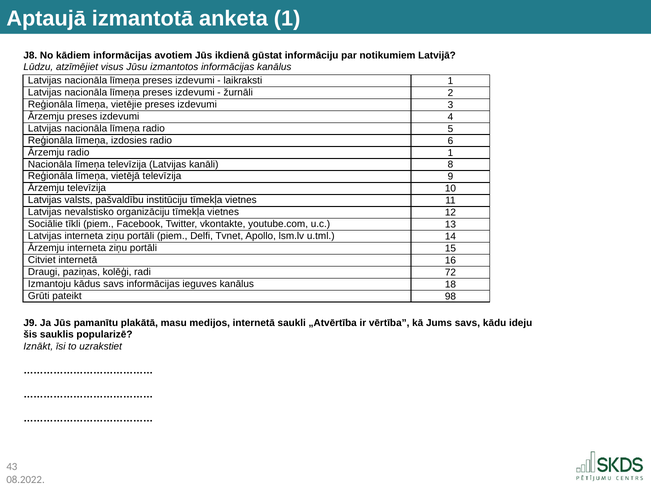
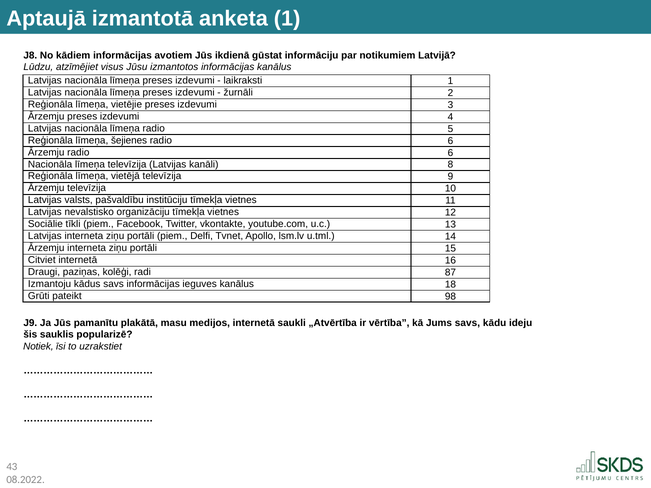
izdosies: izdosies -> šejienes (129, 140)
Ārzemju radio 1: 1 -> 6 (450, 153)
72: 72 -> 87 (450, 272)
Iznākt: Iznākt -> Notiek (38, 347)
